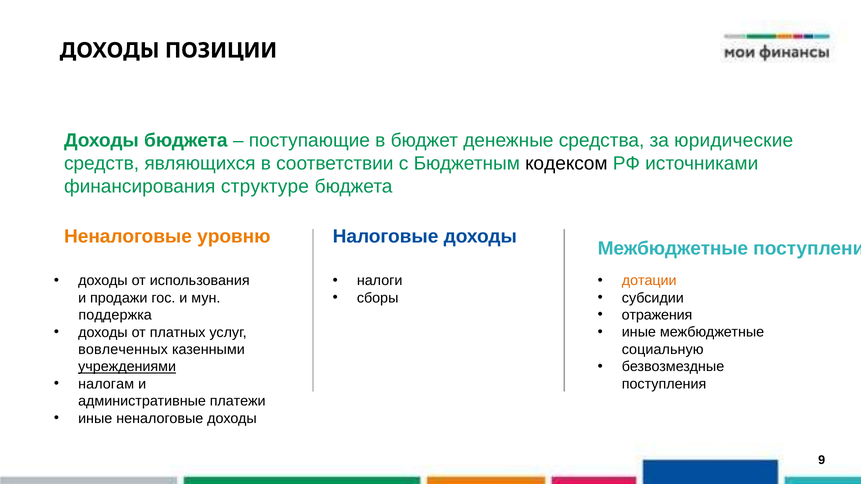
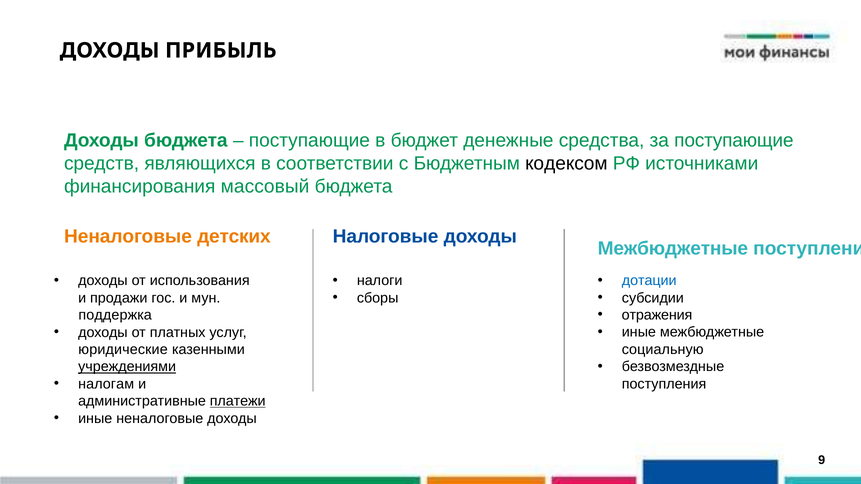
ПОЗИЦИИ: ПОЗИЦИИ -> ПРИБЫЛЬ (221, 50)
за юридические: юридические -> поступающие (734, 141)
структуре: структуре -> массовый (265, 186)
уровню: уровню -> детских (234, 237)
дотации colour: orange -> blue (649, 281)
вовлеченных: вовлеченных -> юридические (123, 350)
платежи underline: none -> present (238, 401)
